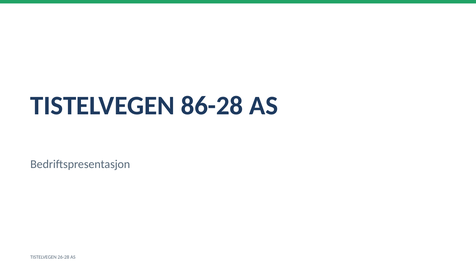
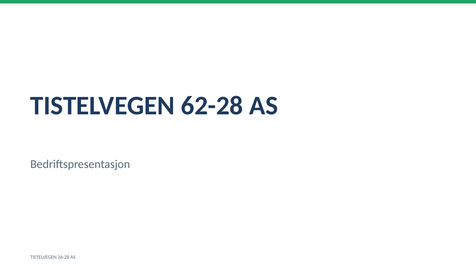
86-28: 86-28 -> 62-28 (212, 106)
